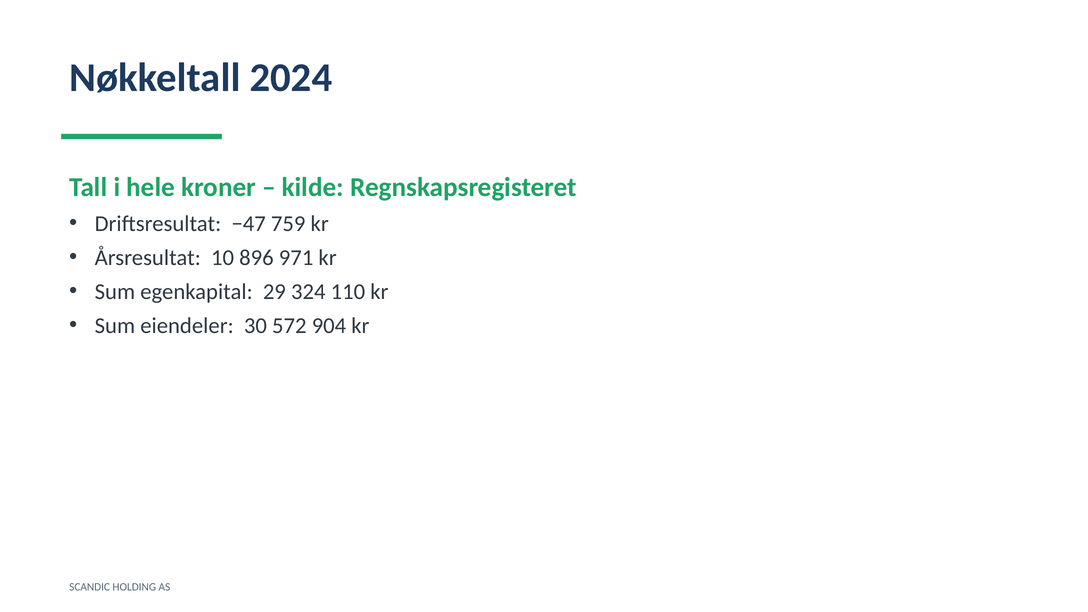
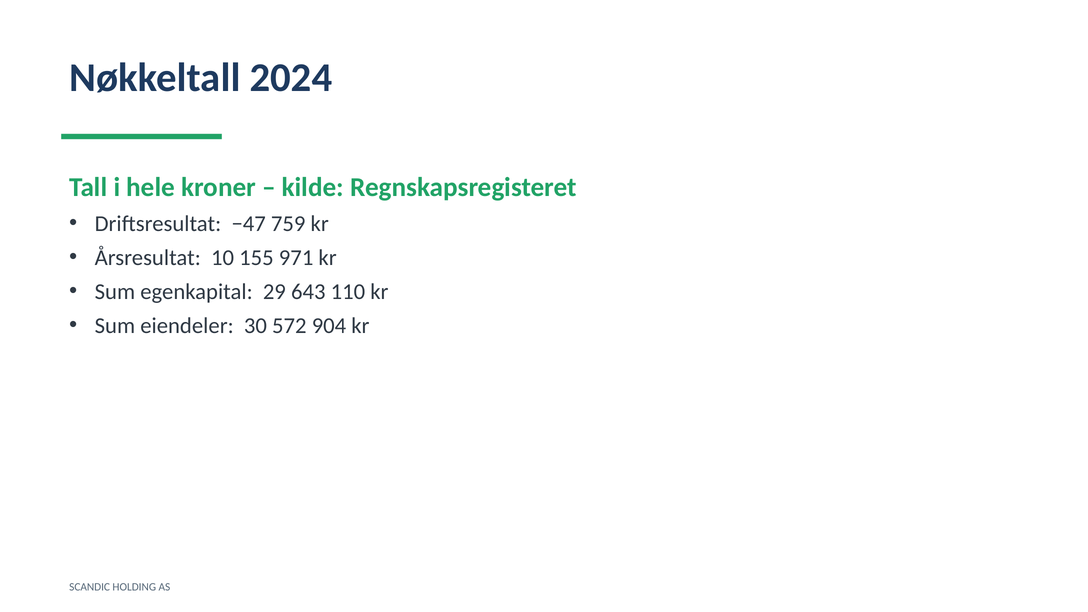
896: 896 -> 155 (256, 258)
324: 324 -> 643 (308, 292)
